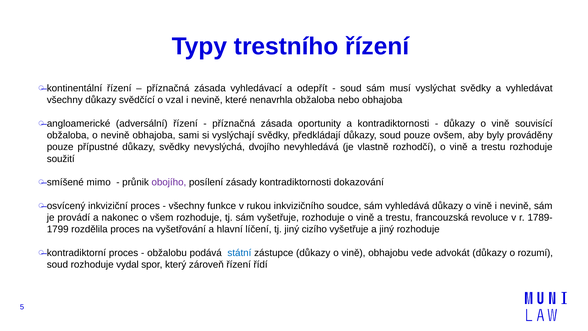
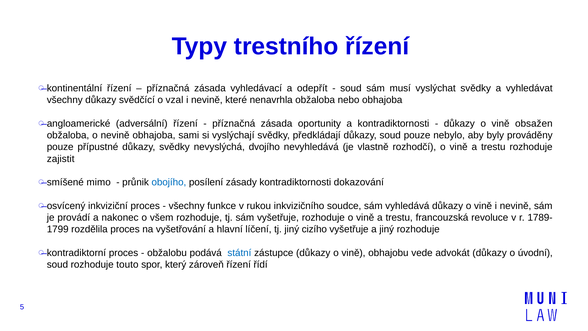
souvisící: souvisící -> obsažen (534, 123)
ovšem: ovšem -> nebylo (449, 135)
soužití: soužití -> zajistit (61, 159)
obojího colour: purple -> blue (169, 182)
rozumí: rozumí -> úvodní (535, 253)
vydal: vydal -> touto (127, 264)
